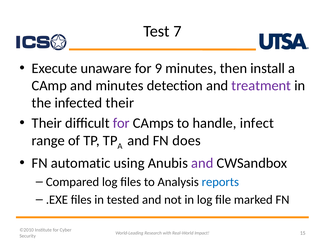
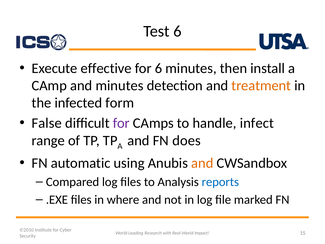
Test 7: 7 -> 6 (177, 31)
unaware: unaware -> effective (106, 68)
for 9: 9 -> 6 (158, 68)
treatment colour: purple -> orange (261, 86)
infected their: their -> form (120, 103)
Their: Their -> False (47, 123)
and colour: purple -> orange (202, 163)
tested: tested -> where (123, 199)
